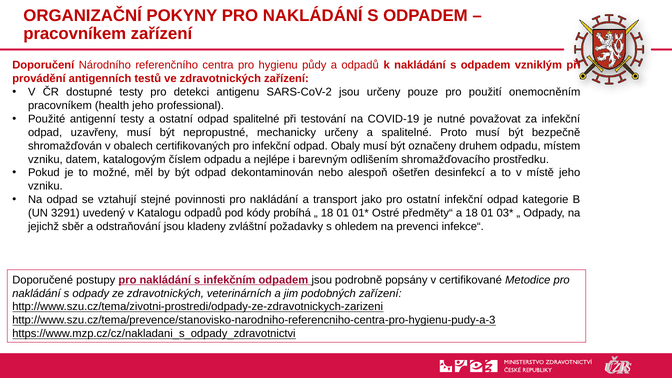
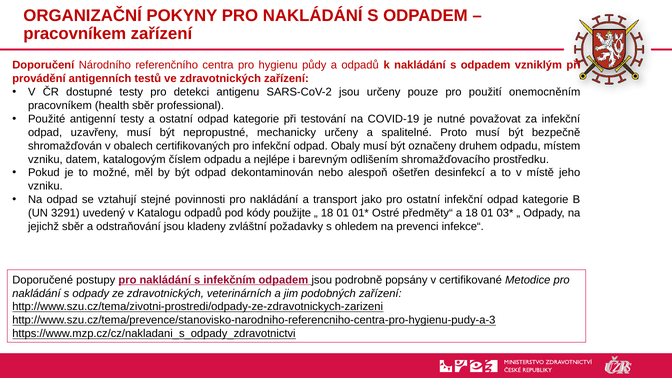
health jeho: jeho -> sběr (143, 106)
ostatní odpad spalitelné: spalitelné -> kategorie (256, 119)
probíhá: probíhá -> použijte (292, 213)
